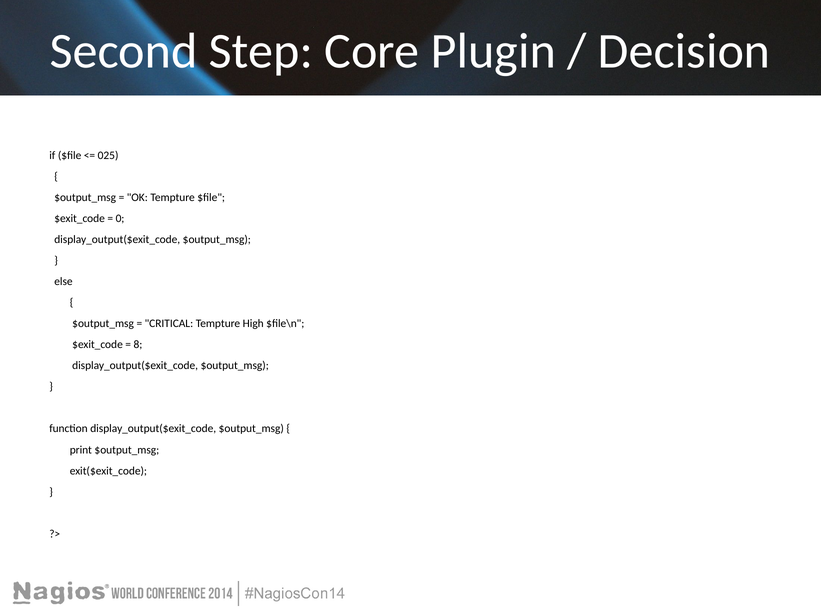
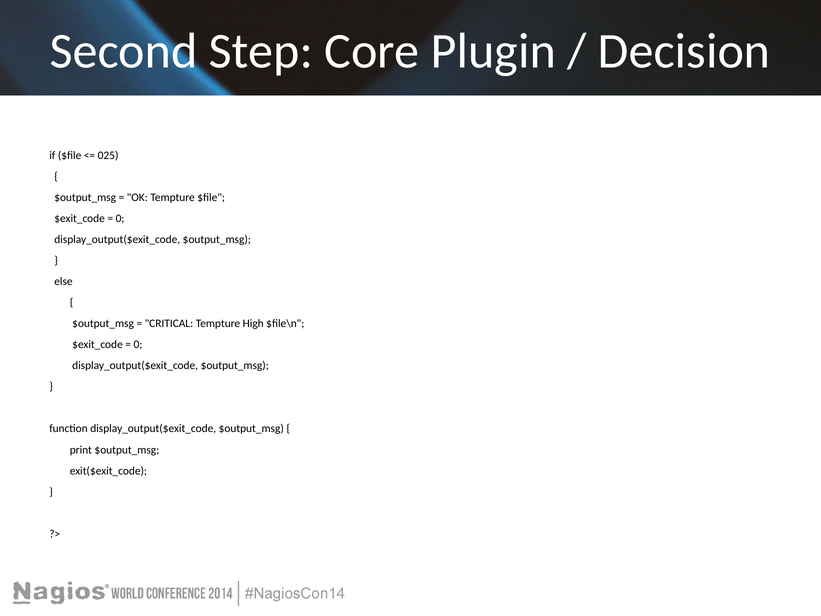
8: 8 -> 0 (138, 345)
